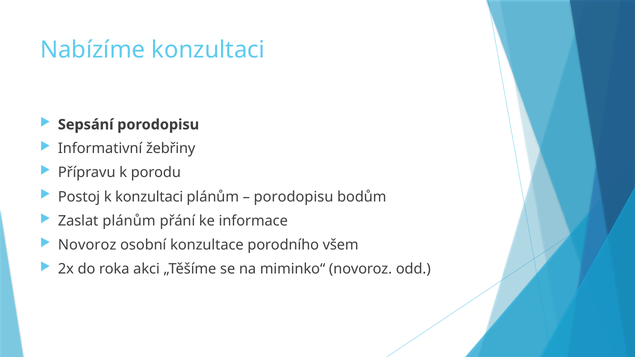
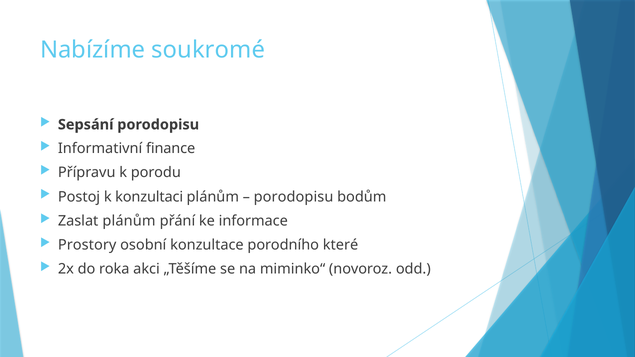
Nabízíme konzultaci: konzultaci -> soukromé (208, 50)
žebřiny: žebřiny -> finance (171, 149)
Novoroz: Novoroz -> Prostory (87, 245)
všem: všem -> které (341, 245)
